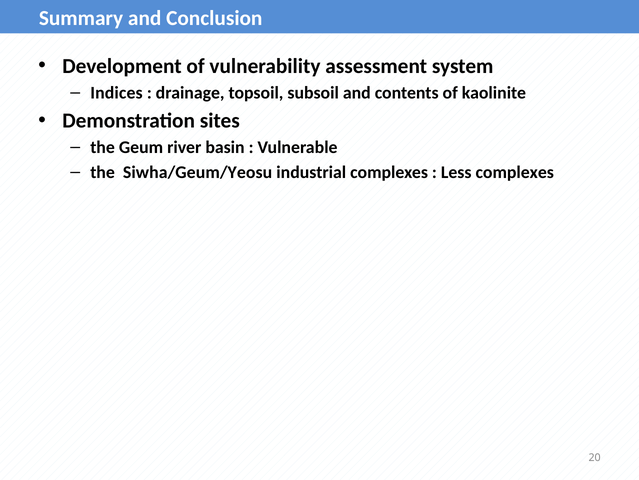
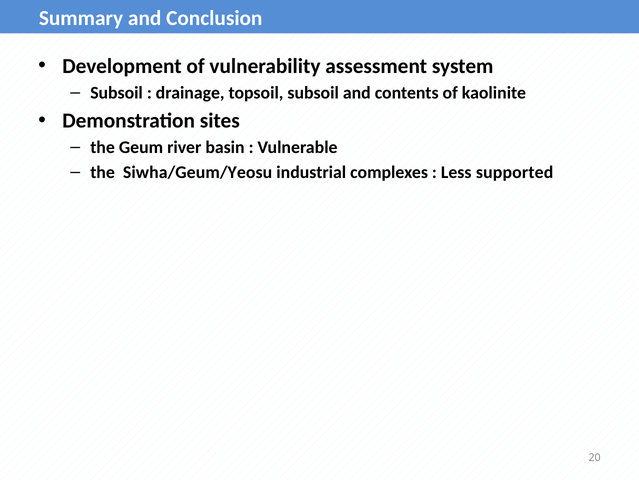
Indices: Indices -> Subsoil (117, 93)
Less complexes: complexes -> supported (515, 172)
